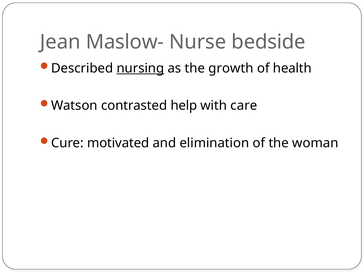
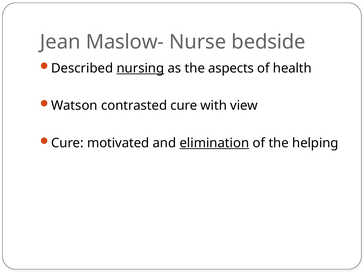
growth: growth -> aspects (231, 68)
contrasted help: help -> cure (184, 106)
care: care -> view (244, 106)
elimination underline: none -> present (214, 143)
woman: woman -> helping (315, 143)
